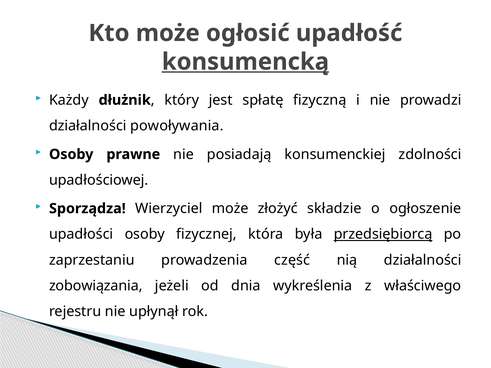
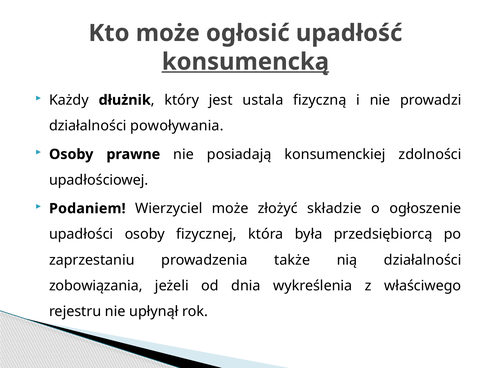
spłatę: spłatę -> ustala (263, 100)
Sporządza: Sporządza -> Podaniem (87, 209)
przedsiębiorcą underline: present -> none (383, 234)
część: część -> także (292, 260)
